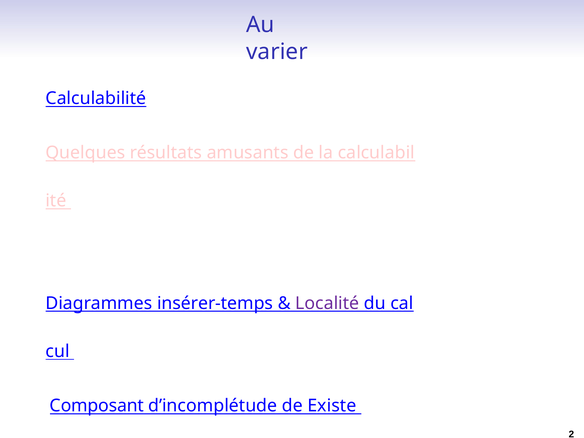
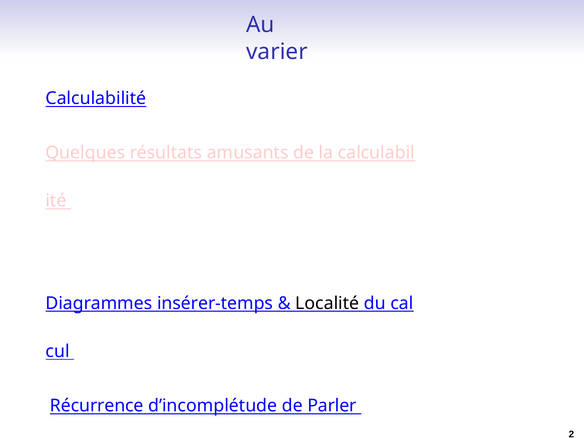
Localité colour: purple -> black (327, 303)
Composant: Composant -> Récurrence (97, 406)
Existe: Existe -> Parler (332, 406)
